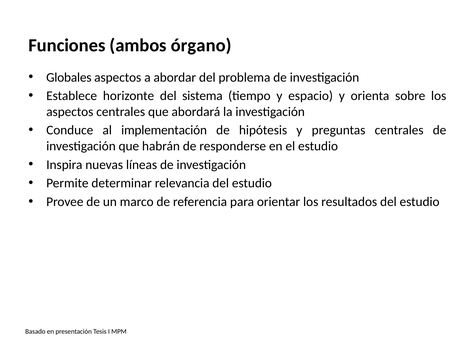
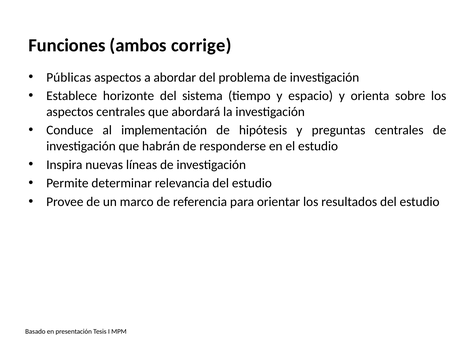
órgano: órgano -> corrige (201, 45)
Globales: Globales -> Públicas (69, 77)
